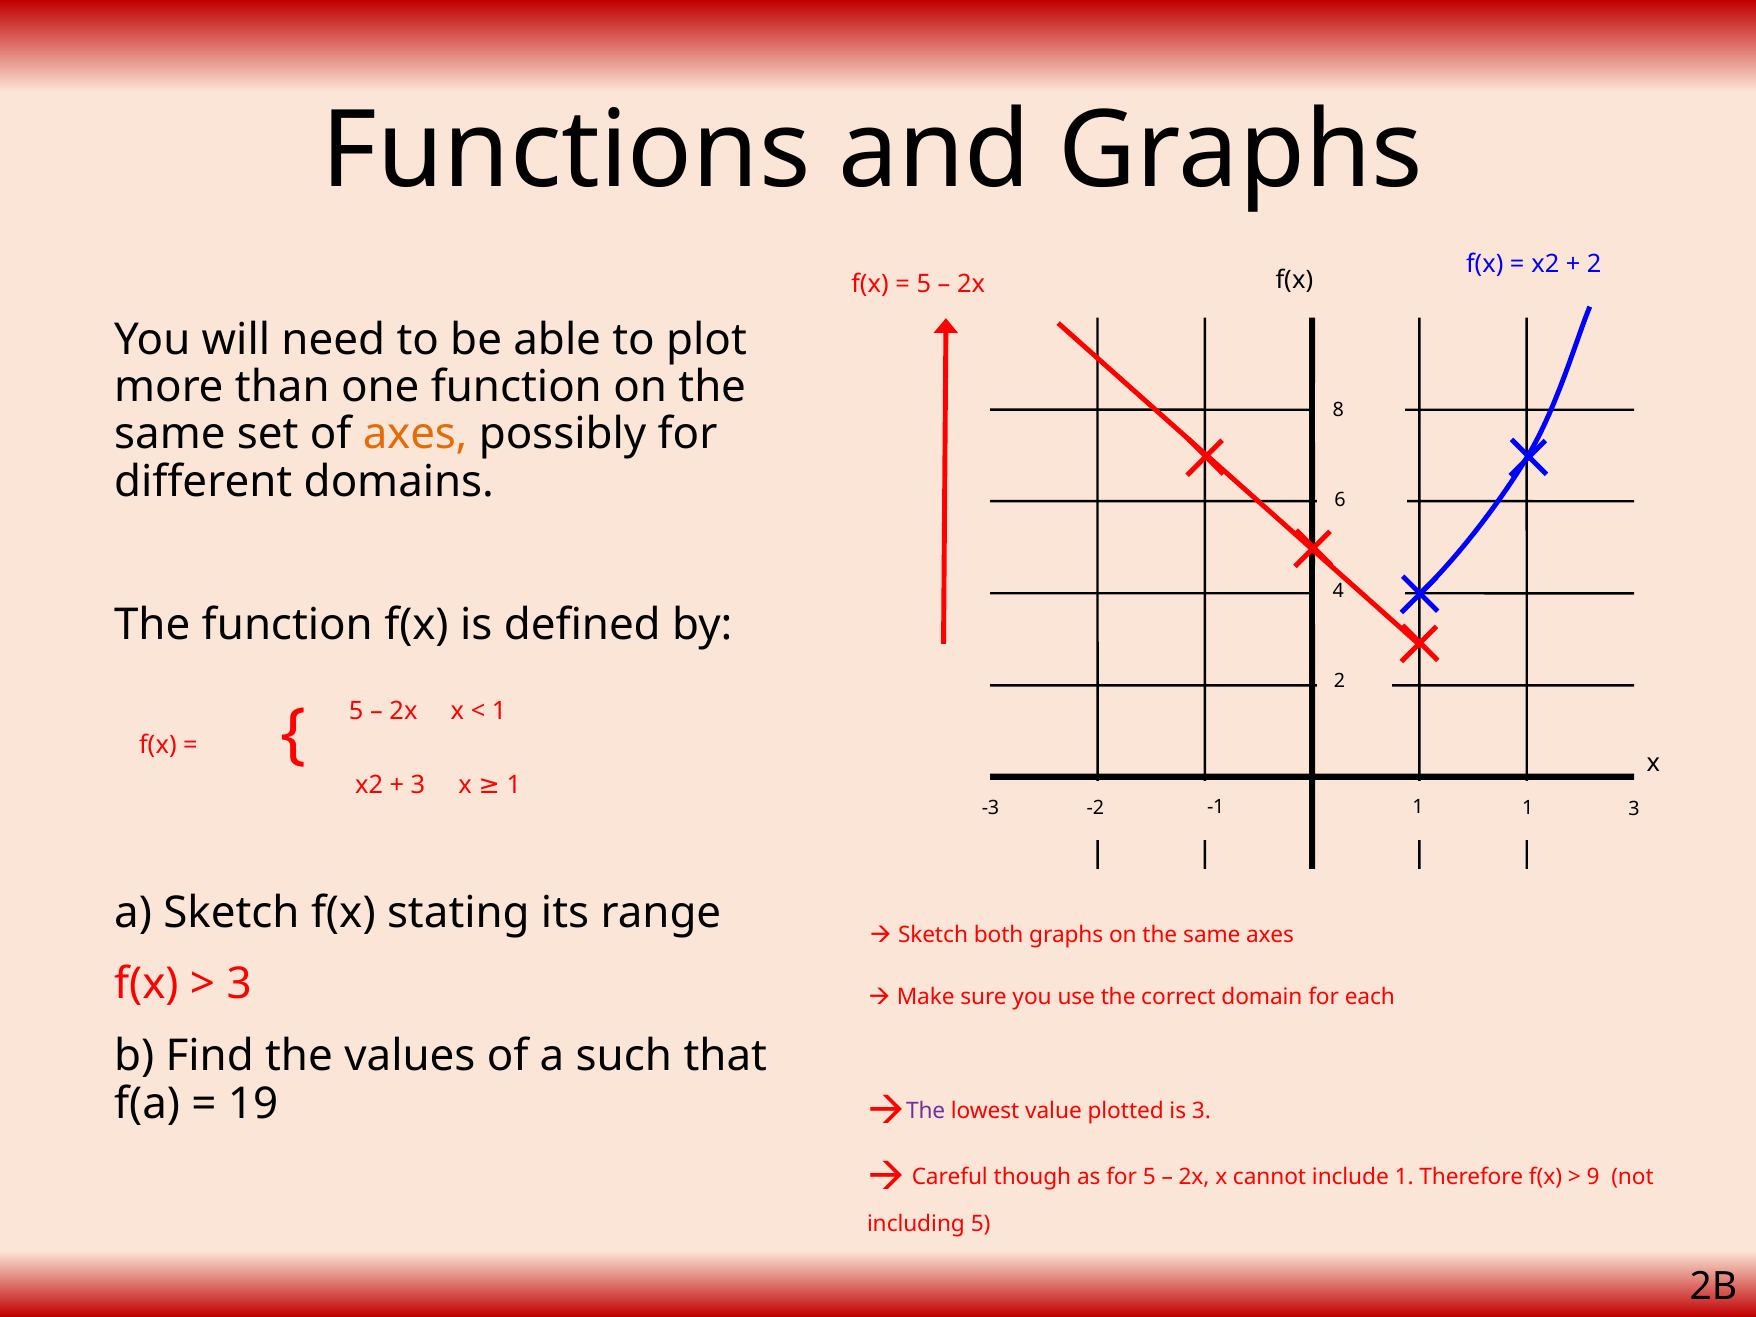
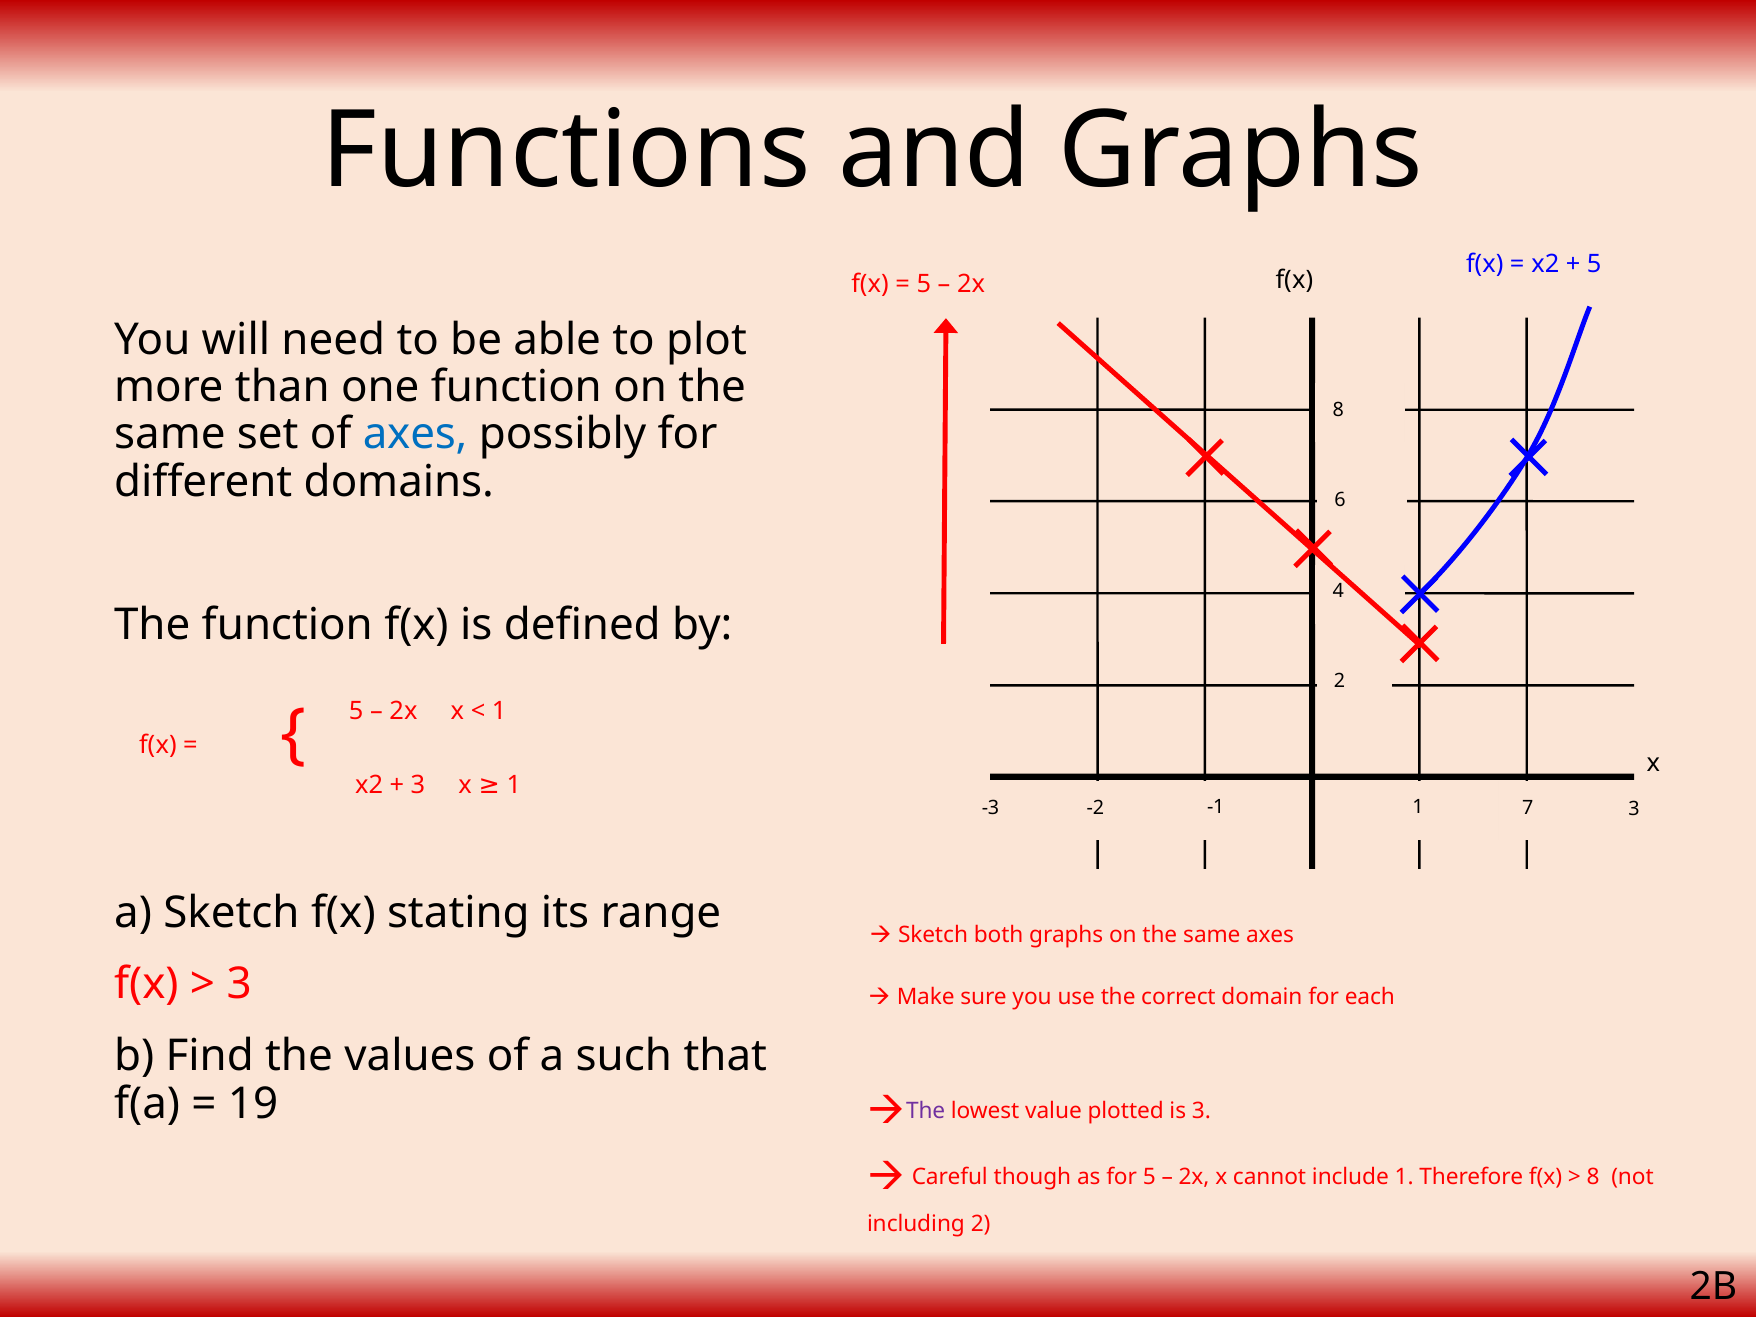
2: 2 -> 5 (1594, 264)
axes colour: orange -> blue (415, 434)
1 1: 1 -> 7 (1528, 808)
9: 9 -> 8 (1593, 1177)
including 5: 5 -> 2 (981, 1224)
